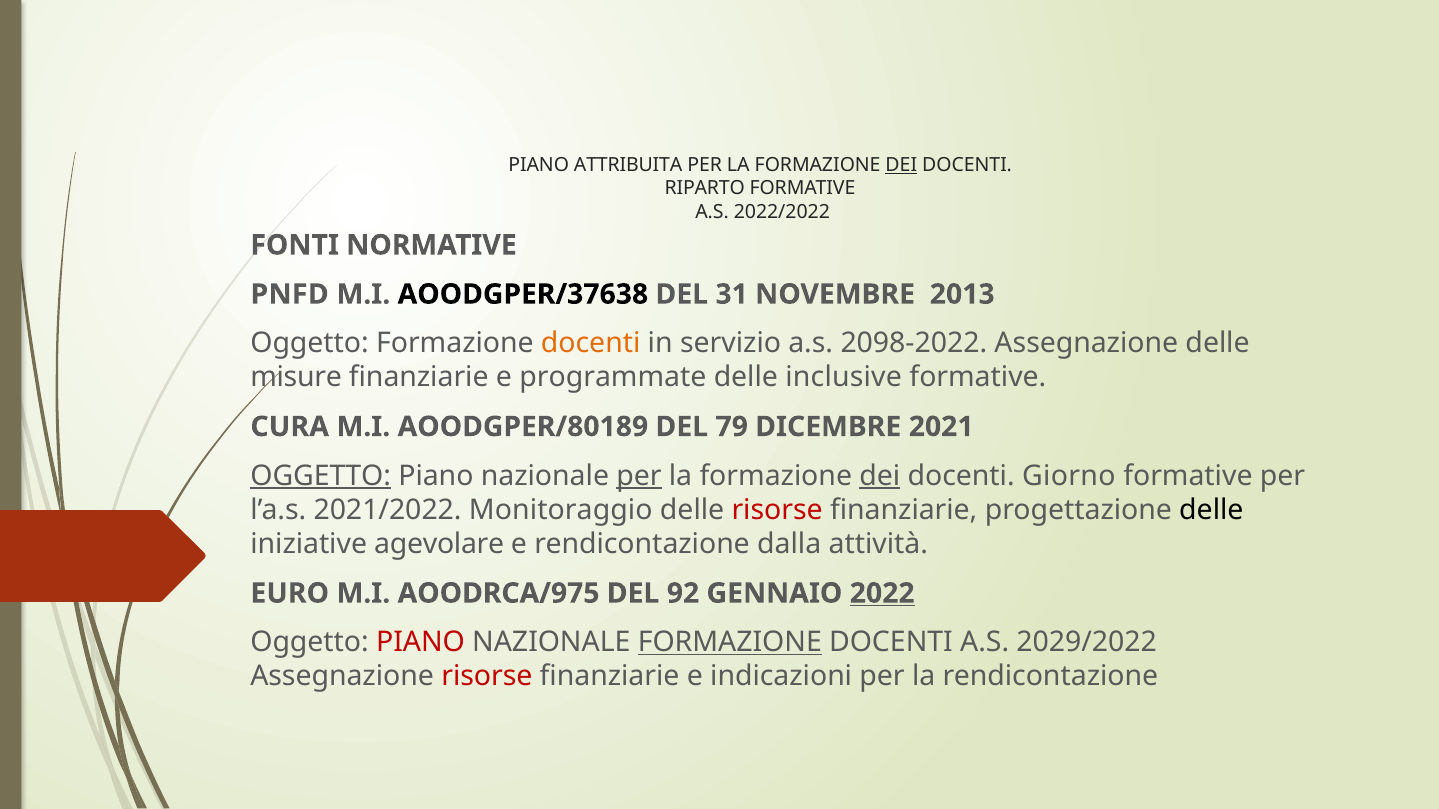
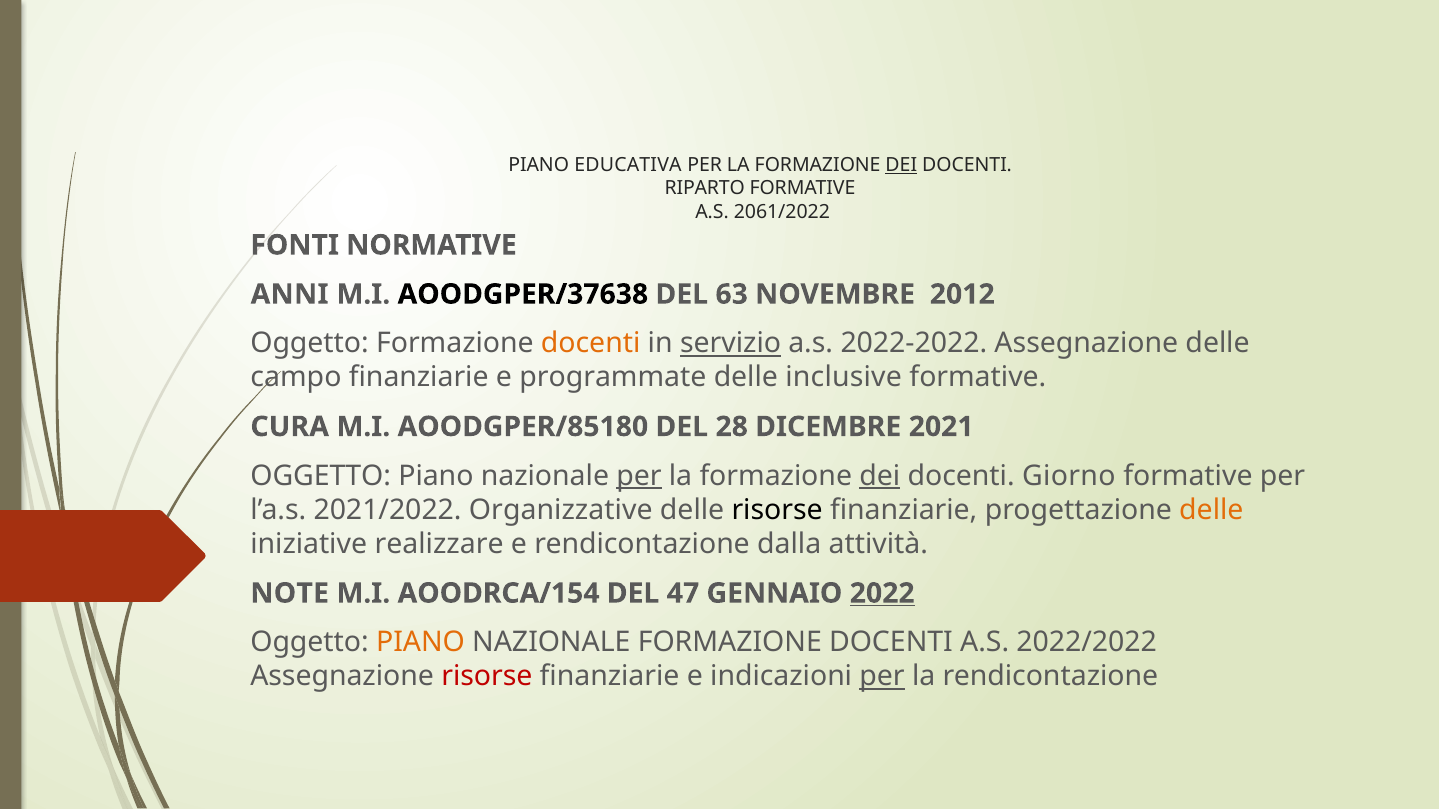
ATTRIBUITA: ATTRIBUITA -> EDUCATIVA (628, 165)
2022/2022: 2022/2022 -> 2061/2022 (782, 212)
PNFD: PNFD -> ANNI (290, 294)
31: 31 -> 63 (732, 294)
2013: 2013 -> 2012 (962, 294)
servizio underline: none -> present (731, 344)
2098-2022: 2098-2022 -> 2022-2022 (914, 344)
misure: misure -> campo (296, 378)
AOODGPER/80189: AOODGPER/80189 -> AOODGPER/85180 (523, 427)
79: 79 -> 28 (732, 427)
OGGETTO underline: present -> none (321, 476)
Monitoraggio: Monitoraggio -> Organizzative (561, 510)
risorse colour: red -> black (777, 510)
delle colour: black -> orange (1211, 510)
agevolare: agevolare -> realizzare (439, 544)
EURO: EURO -> NOTE (290, 594)
AOODRCA/975: AOODRCA/975 -> AOODRCA/154 (499, 594)
92: 92 -> 47 (683, 594)
PIANO colour: red -> orange (421, 643)
FORMAZIONE underline: present -> none (730, 643)
2029/2022: 2029/2022 -> 2022/2022 (1087, 643)
per underline: none -> present (882, 677)
